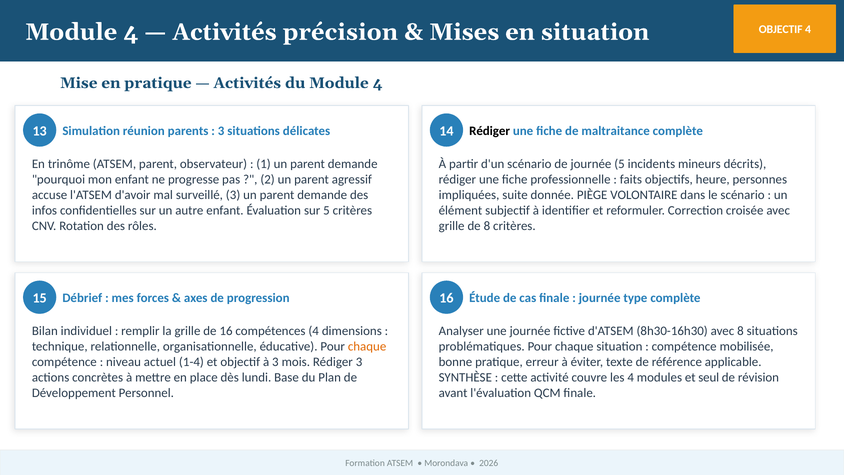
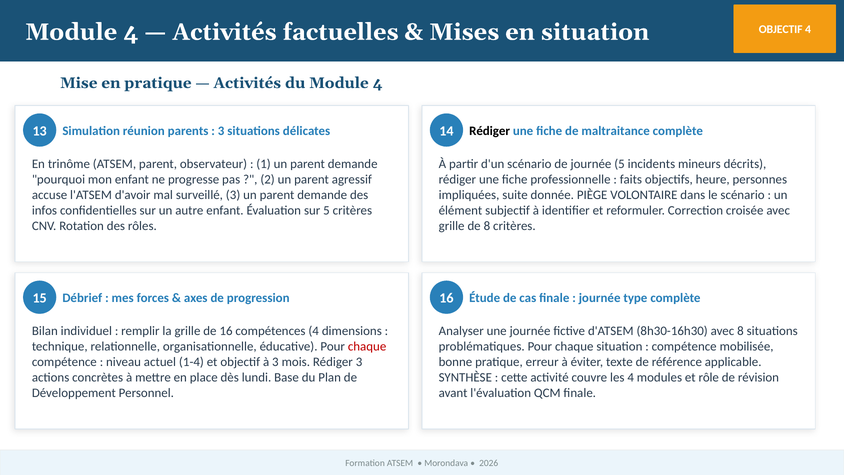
précision: précision -> factuelles (341, 32)
chaque colour: orange -> red (367, 346)
seul: seul -> rôle (709, 377)
